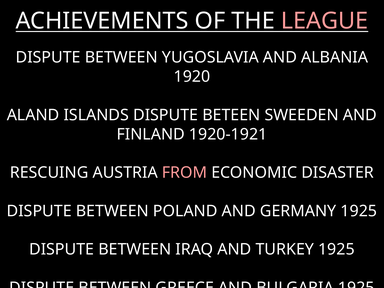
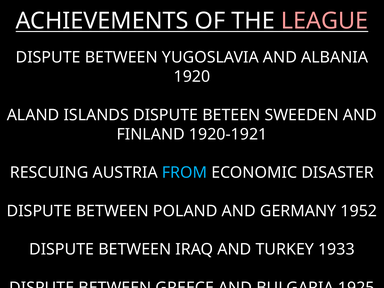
FROM colour: pink -> light blue (185, 173)
GERMANY 1925: 1925 -> 1952 (359, 211)
TURKEY 1925: 1925 -> 1933 (336, 249)
